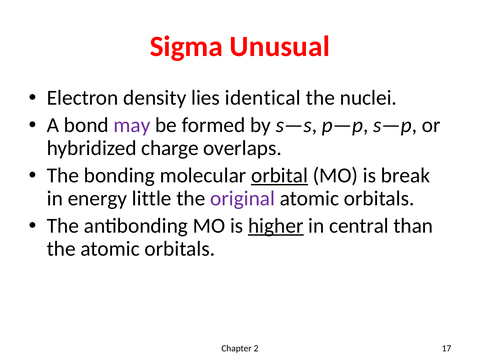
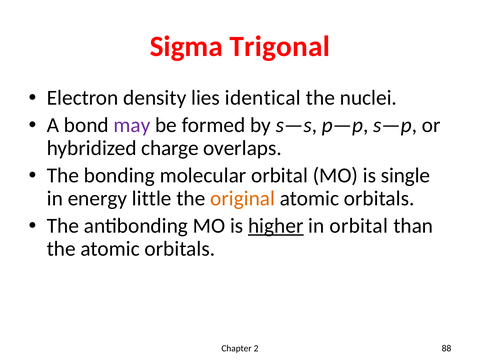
Unusual: Unusual -> Trigonal (280, 46)
orbital underline: present -> none (280, 176)
break: break -> single (406, 176)
original colour: purple -> orange (243, 199)
in central: central -> orbital (359, 226)
17: 17 -> 88 (447, 348)
